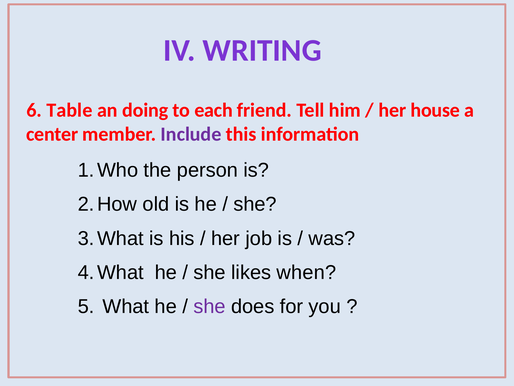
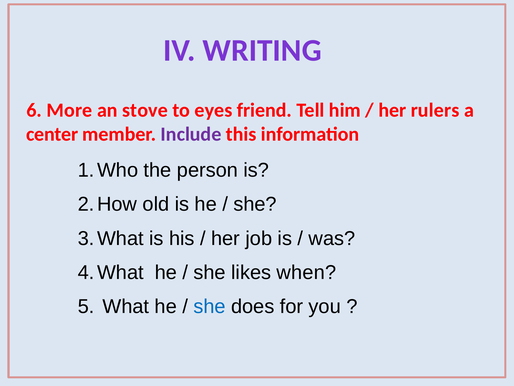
Table: Table -> More (69, 110)
doing: doing -> stove (145, 110)
each: each -> eyes (213, 110)
house: house -> rulers (435, 110)
she colour: purple -> blue (210, 306)
